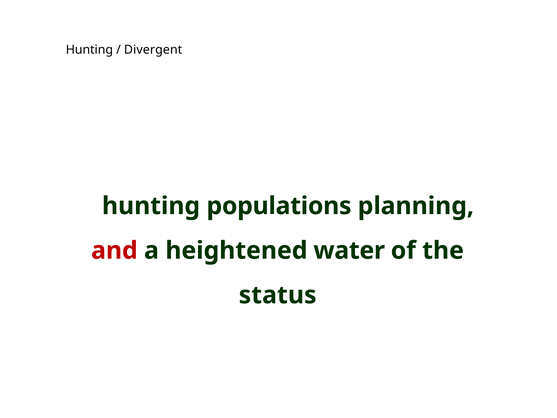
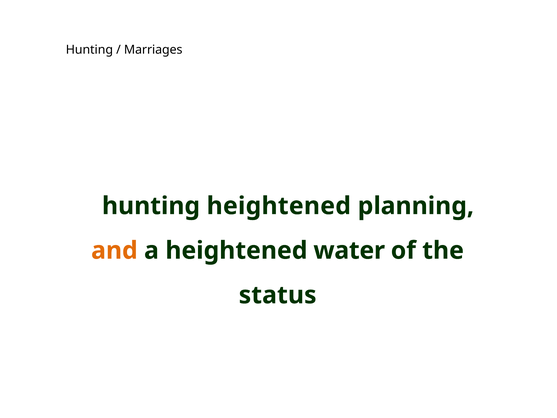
Divergent: Divergent -> Marriages (153, 50)
hunting populations: populations -> heightened (279, 206)
and colour: red -> orange (114, 250)
